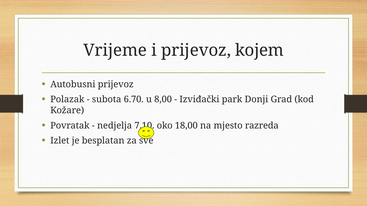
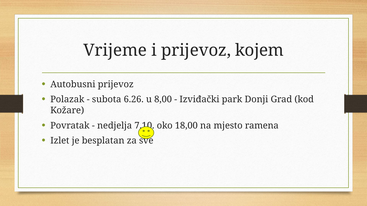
6.70: 6.70 -> 6.26 (134, 100)
razreda: razreda -> ramena (262, 126)
